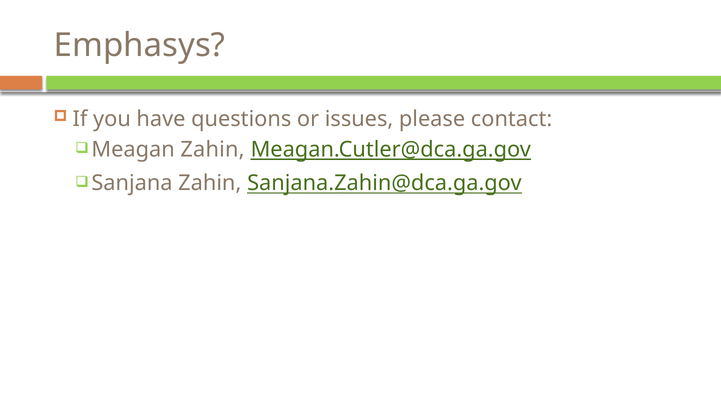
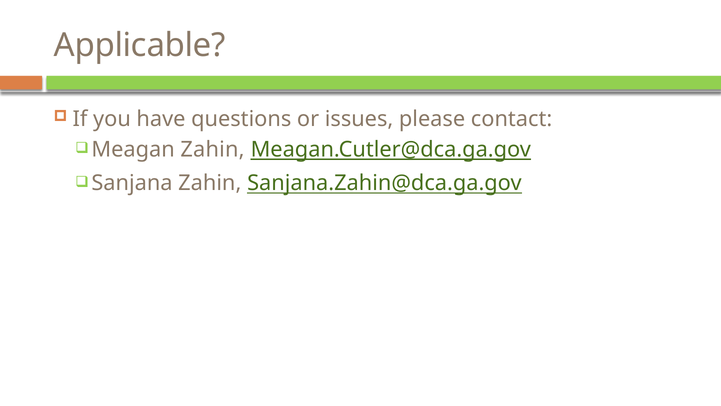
Emphasys: Emphasys -> Applicable (140, 45)
